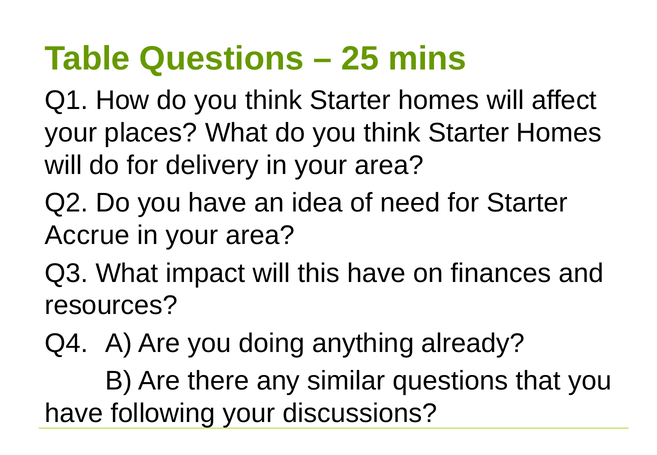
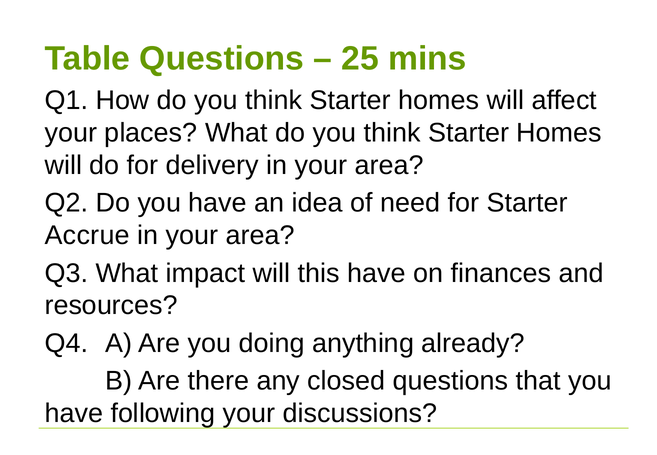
similar: similar -> closed (346, 381)
